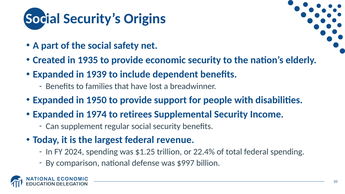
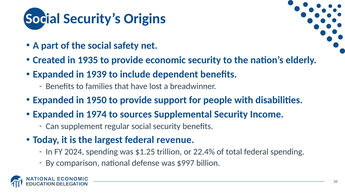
retirees: retirees -> sources (136, 114)
